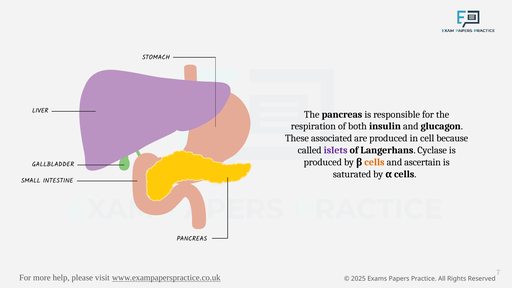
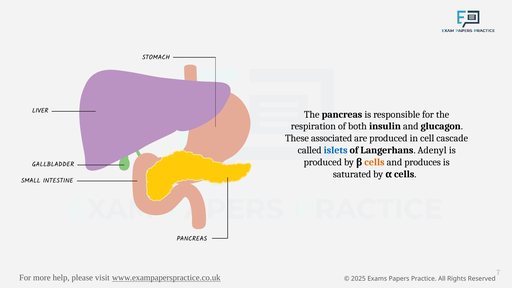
because: because -> cascade (452, 138)
islets colour: purple -> blue (336, 150)
Cyclase: Cyclase -> Adenyl (432, 150)
ascertain: ascertain -> produces (423, 162)
